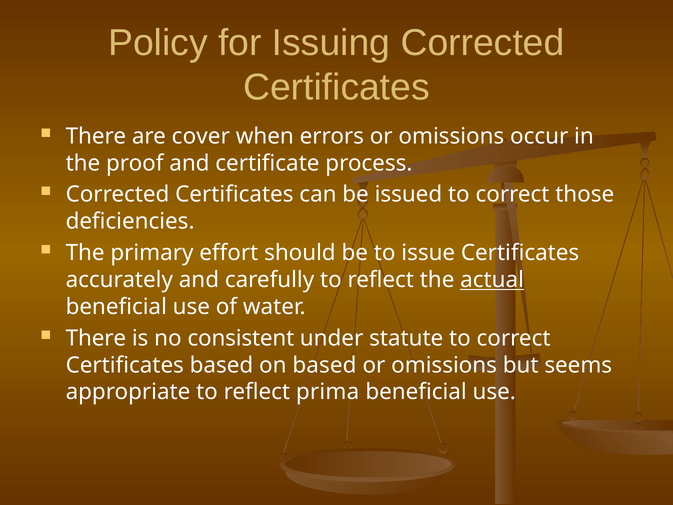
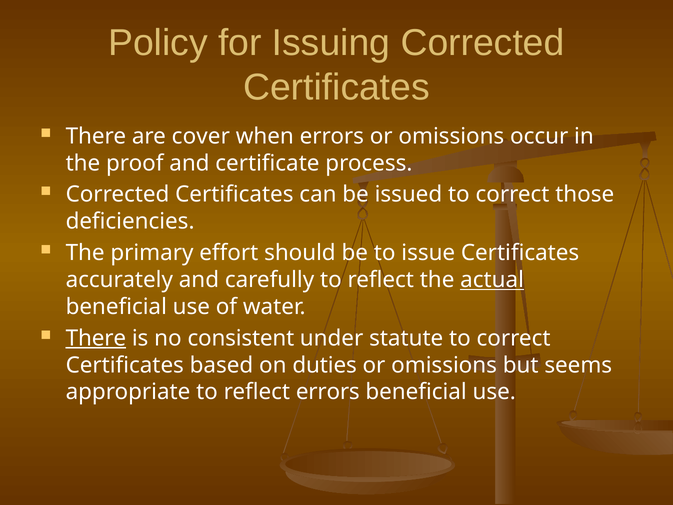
There underline: none -> present (96, 338)
on based: based -> duties (325, 365)
reflect prima: prima -> errors (328, 392)
